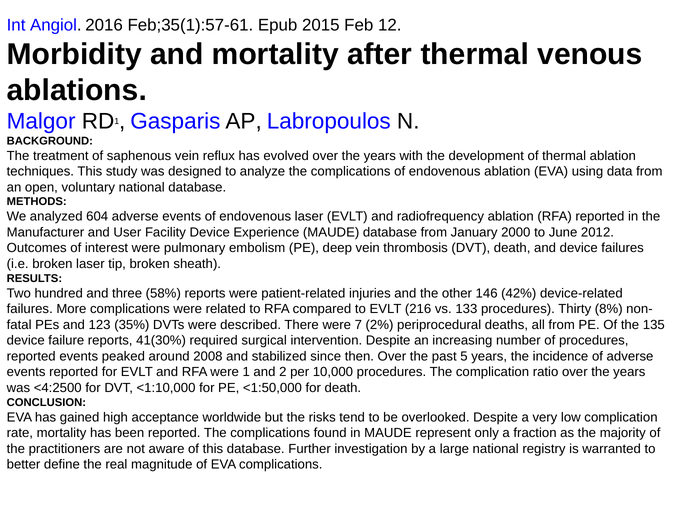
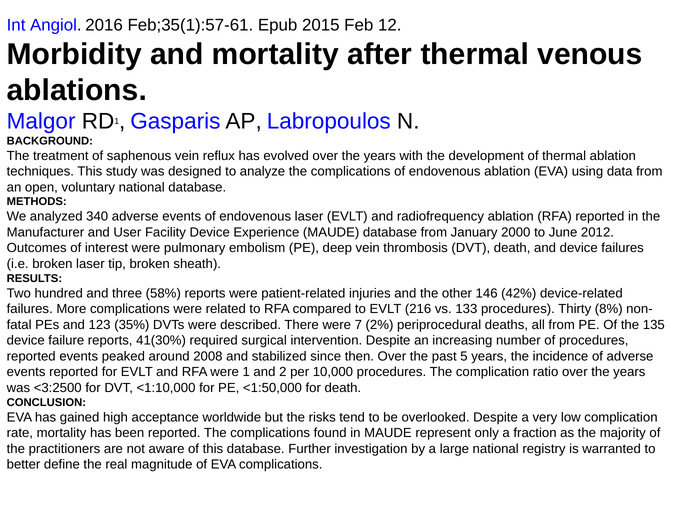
604: 604 -> 340 (97, 217)
<4:2500: <4:2500 -> <3:2500 (58, 388)
